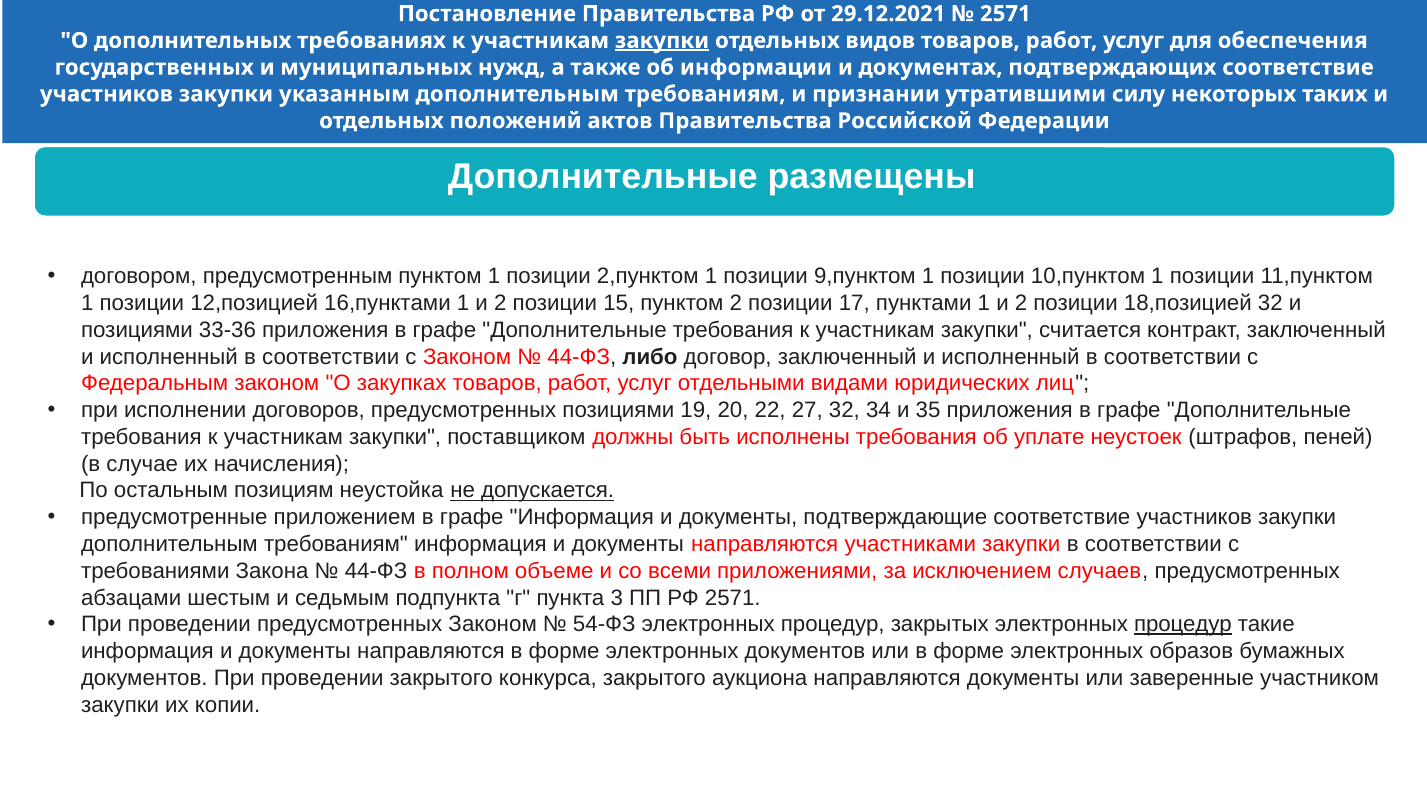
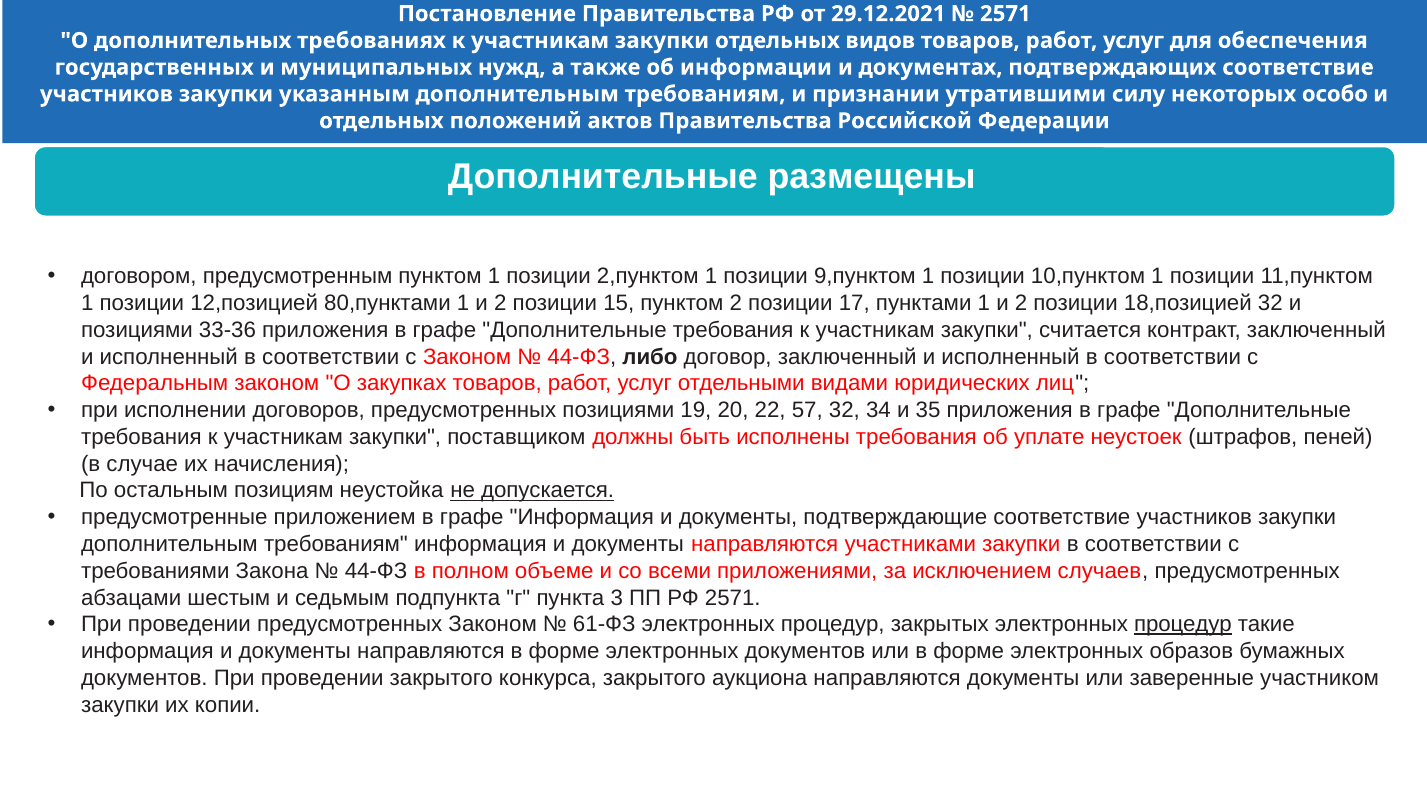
закупки underline: present -> none (662, 41)
таких: таких -> особо (1335, 94)
16,пунктами: 16,пунктами -> 80,пунктами (387, 303)
27: 27 -> 57 (807, 410)
54-ФЗ: 54-ФЗ -> 61-ФЗ (604, 624)
